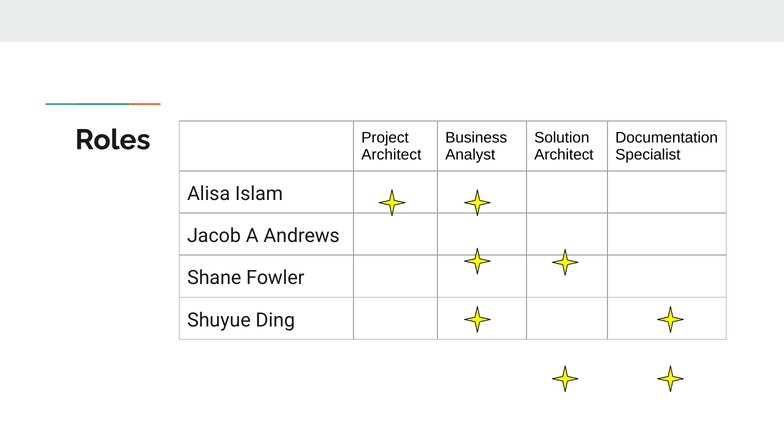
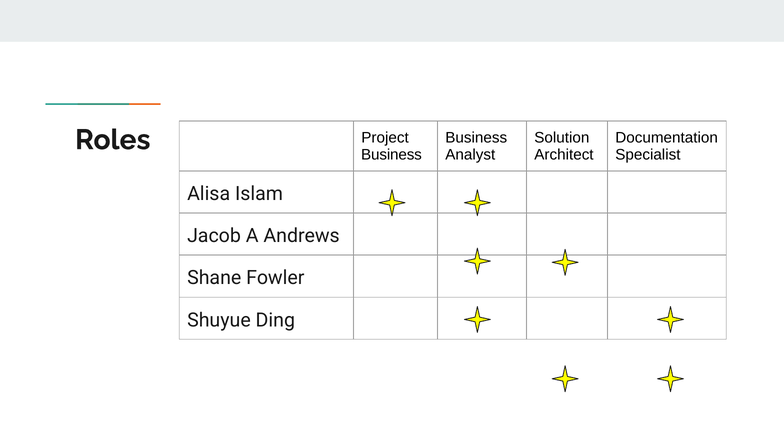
Architect: Architect -> Business (391, 155)
